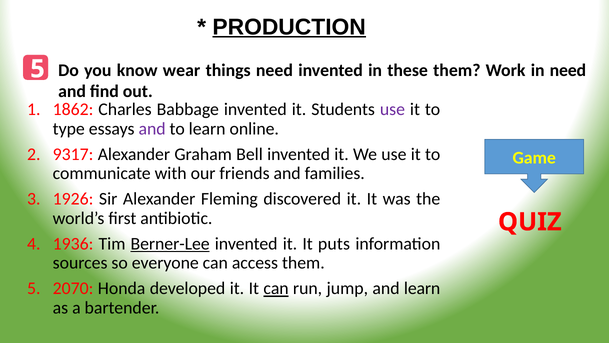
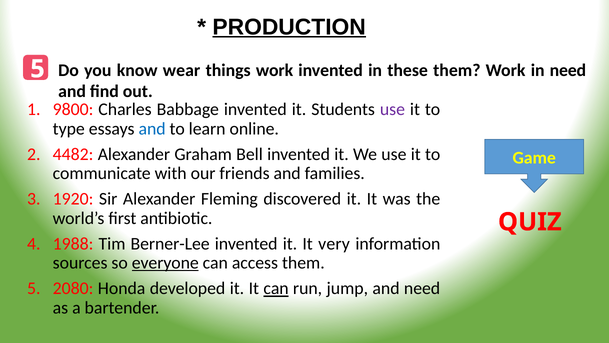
things need: need -> work (275, 70)
1862: 1862 -> 9800 (73, 109)
and colour: purple -> blue (152, 129)
9317: 9317 -> 4482 (73, 154)
1926: 1926 -> 1920 (73, 199)
1936: 1936 -> 1988 (73, 244)
Berner-Lee underline: present -> none (170, 244)
puts: puts -> very (334, 244)
everyone underline: none -> present (165, 263)
2070: 2070 -> 2080 (73, 288)
and learn: learn -> need (422, 288)
